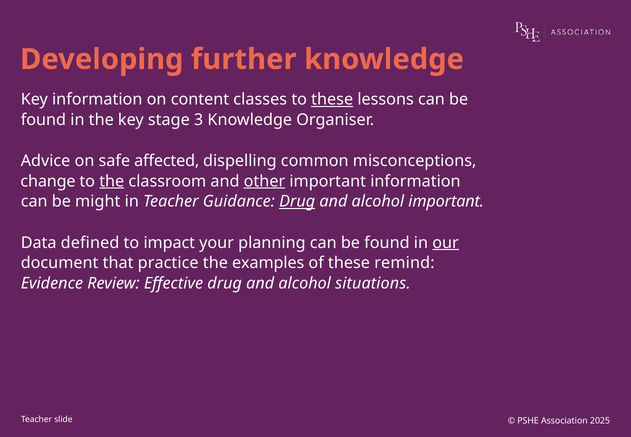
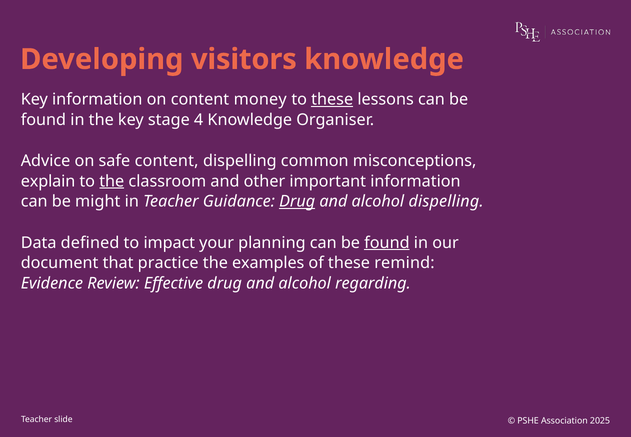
further: further -> visitors (244, 59)
classes: classes -> money (260, 99)
3: 3 -> 4 (199, 120)
safe affected: affected -> content (167, 161)
change: change -> explain (48, 181)
other underline: present -> none (264, 181)
alcohol important: important -> dispelling (446, 201)
found underline: none -> present (387, 243)
our underline: present -> none (446, 243)
situations: situations -> regarding (373, 283)
